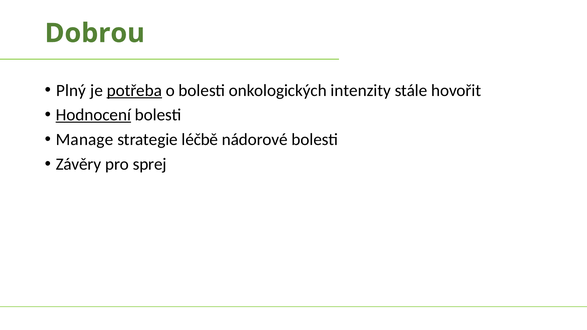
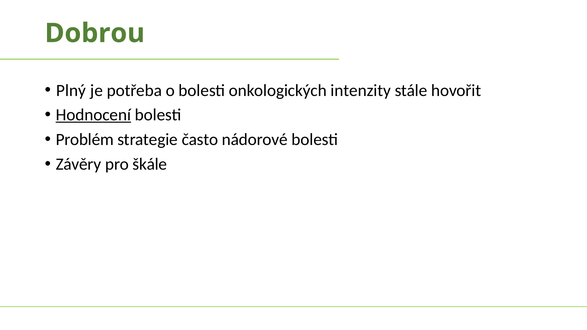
potřeba underline: present -> none (134, 90)
Manage: Manage -> Problém (85, 140)
léčbě: léčbě -> často (200, 140)
sprej: sprej -> škále (150, 164)
